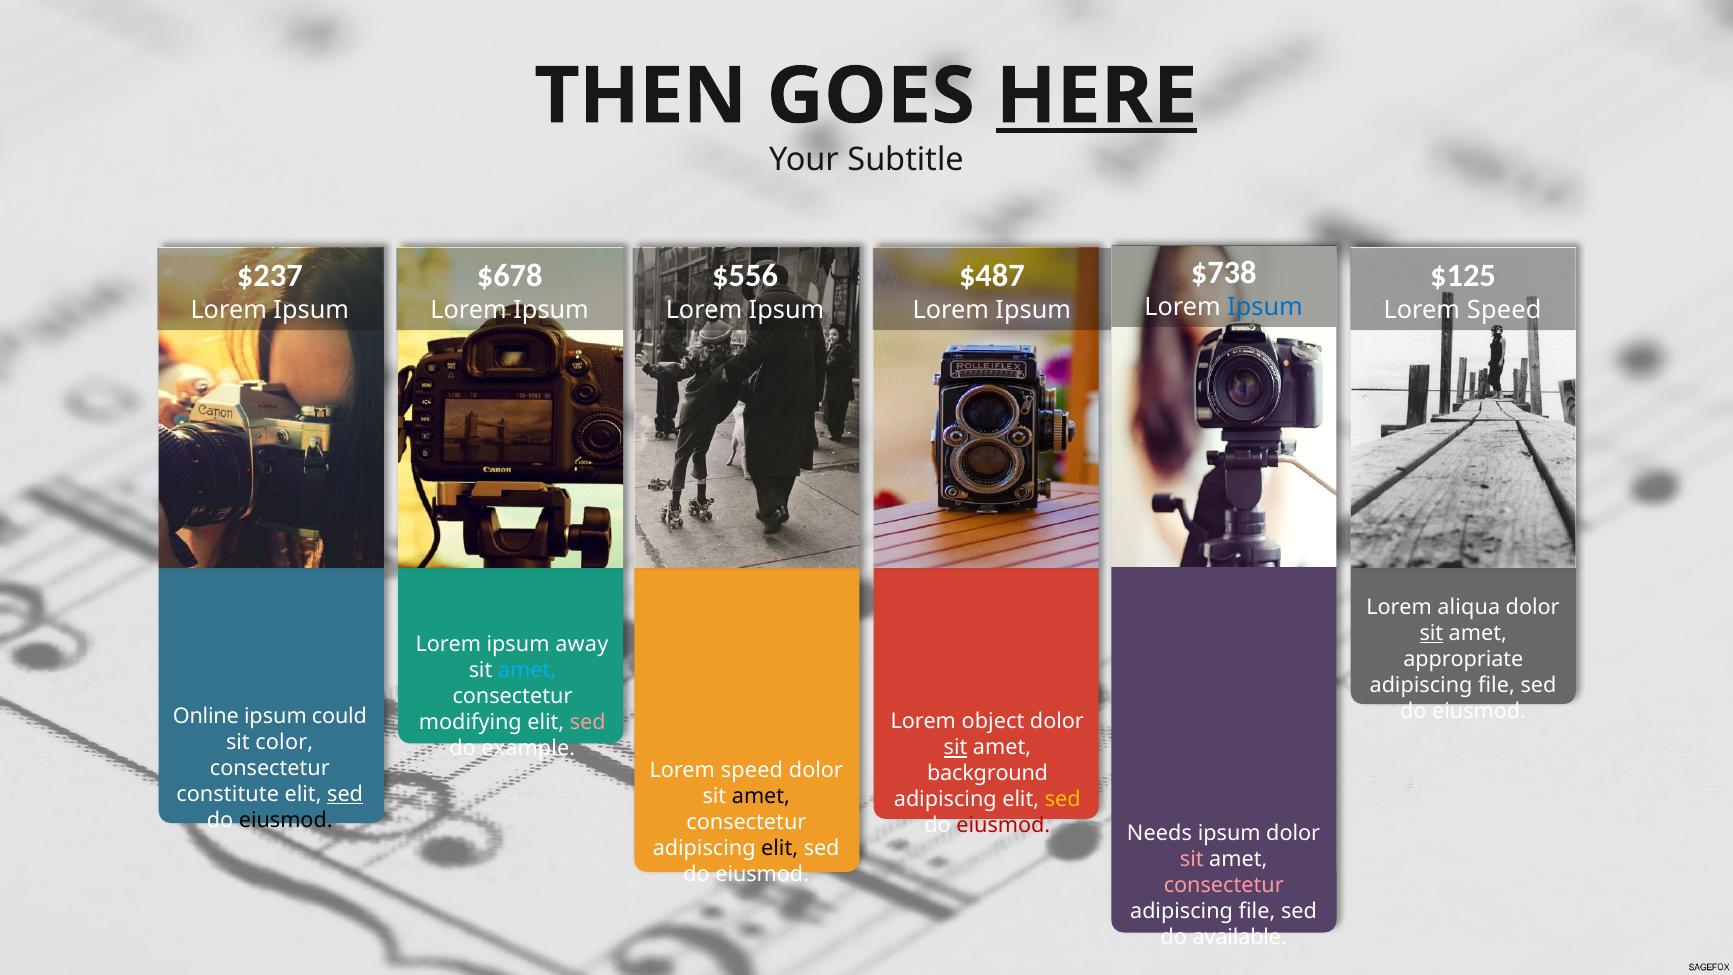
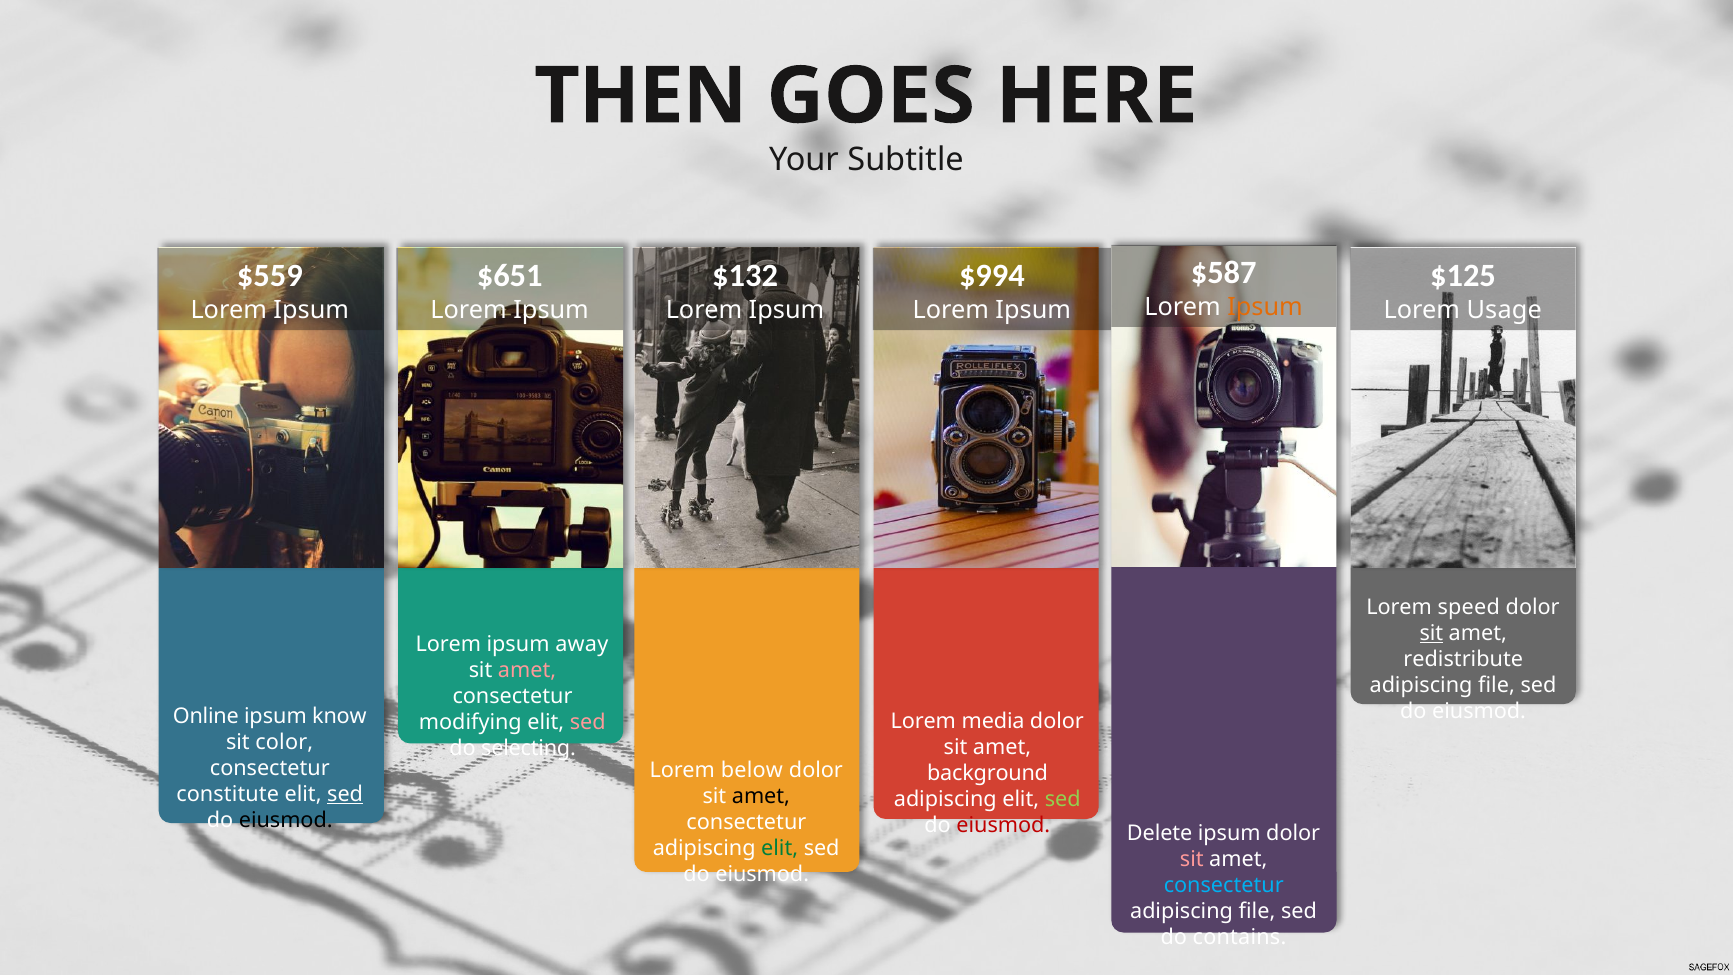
HERE underline: present -> none (1097, 96)
$738: $738 -> $587 (1224, 273)
$237: $237 -> $559 (270, 276)
$678: $678 -> $651 (510, 276)
$556: $556 -> $132 (745, 276)
$487: $487 -> $994 (992, 276)
Ipsum colour: blue -> orange (1265, 307)
Speed: Speed -> Usage (1504, 310)
aliqua: aliqua -> speed (1469, 607)
appropriate: appropriate -> redistribute (1463, 659)
amet colour: light blue -> pink (527, 670)
could: could -> know (339, 716)
object: object -> media (993, 722)
sit underline: present -> none (956, 748)
example: example -> selecting (528, 748)
speed: speed -> below (752, 770)
sed colour: yellow -> light green (1063, 800)
Needs: Needs -> Delete (1160, 834)
elit colour: black -> green (780, 848)
consectetur colour: pink -> light blue (1224, 886)
available: available -> contains (1240, 938)
